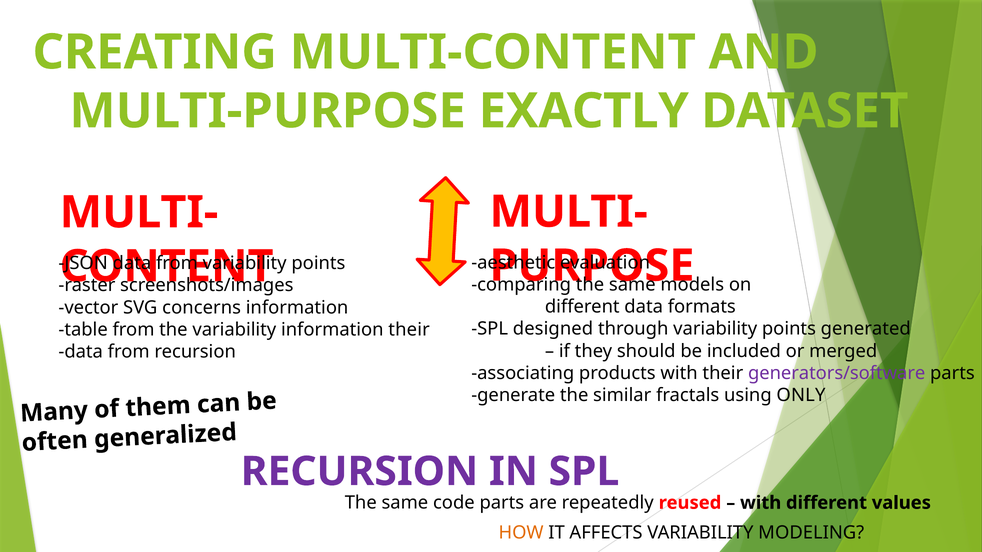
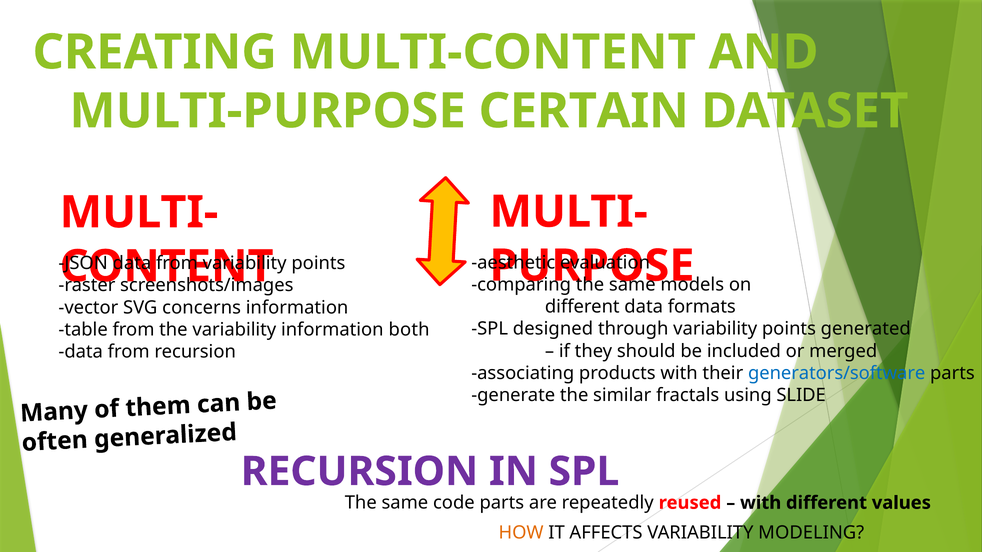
EXACTLY: EXACTLY -> CERTAIN (584, 111)
information their: their -> both (409, 330)
generators/software colour: purple -> blue (837, 373)
ONLY: ONLY -> SLIDE (801, 395)
